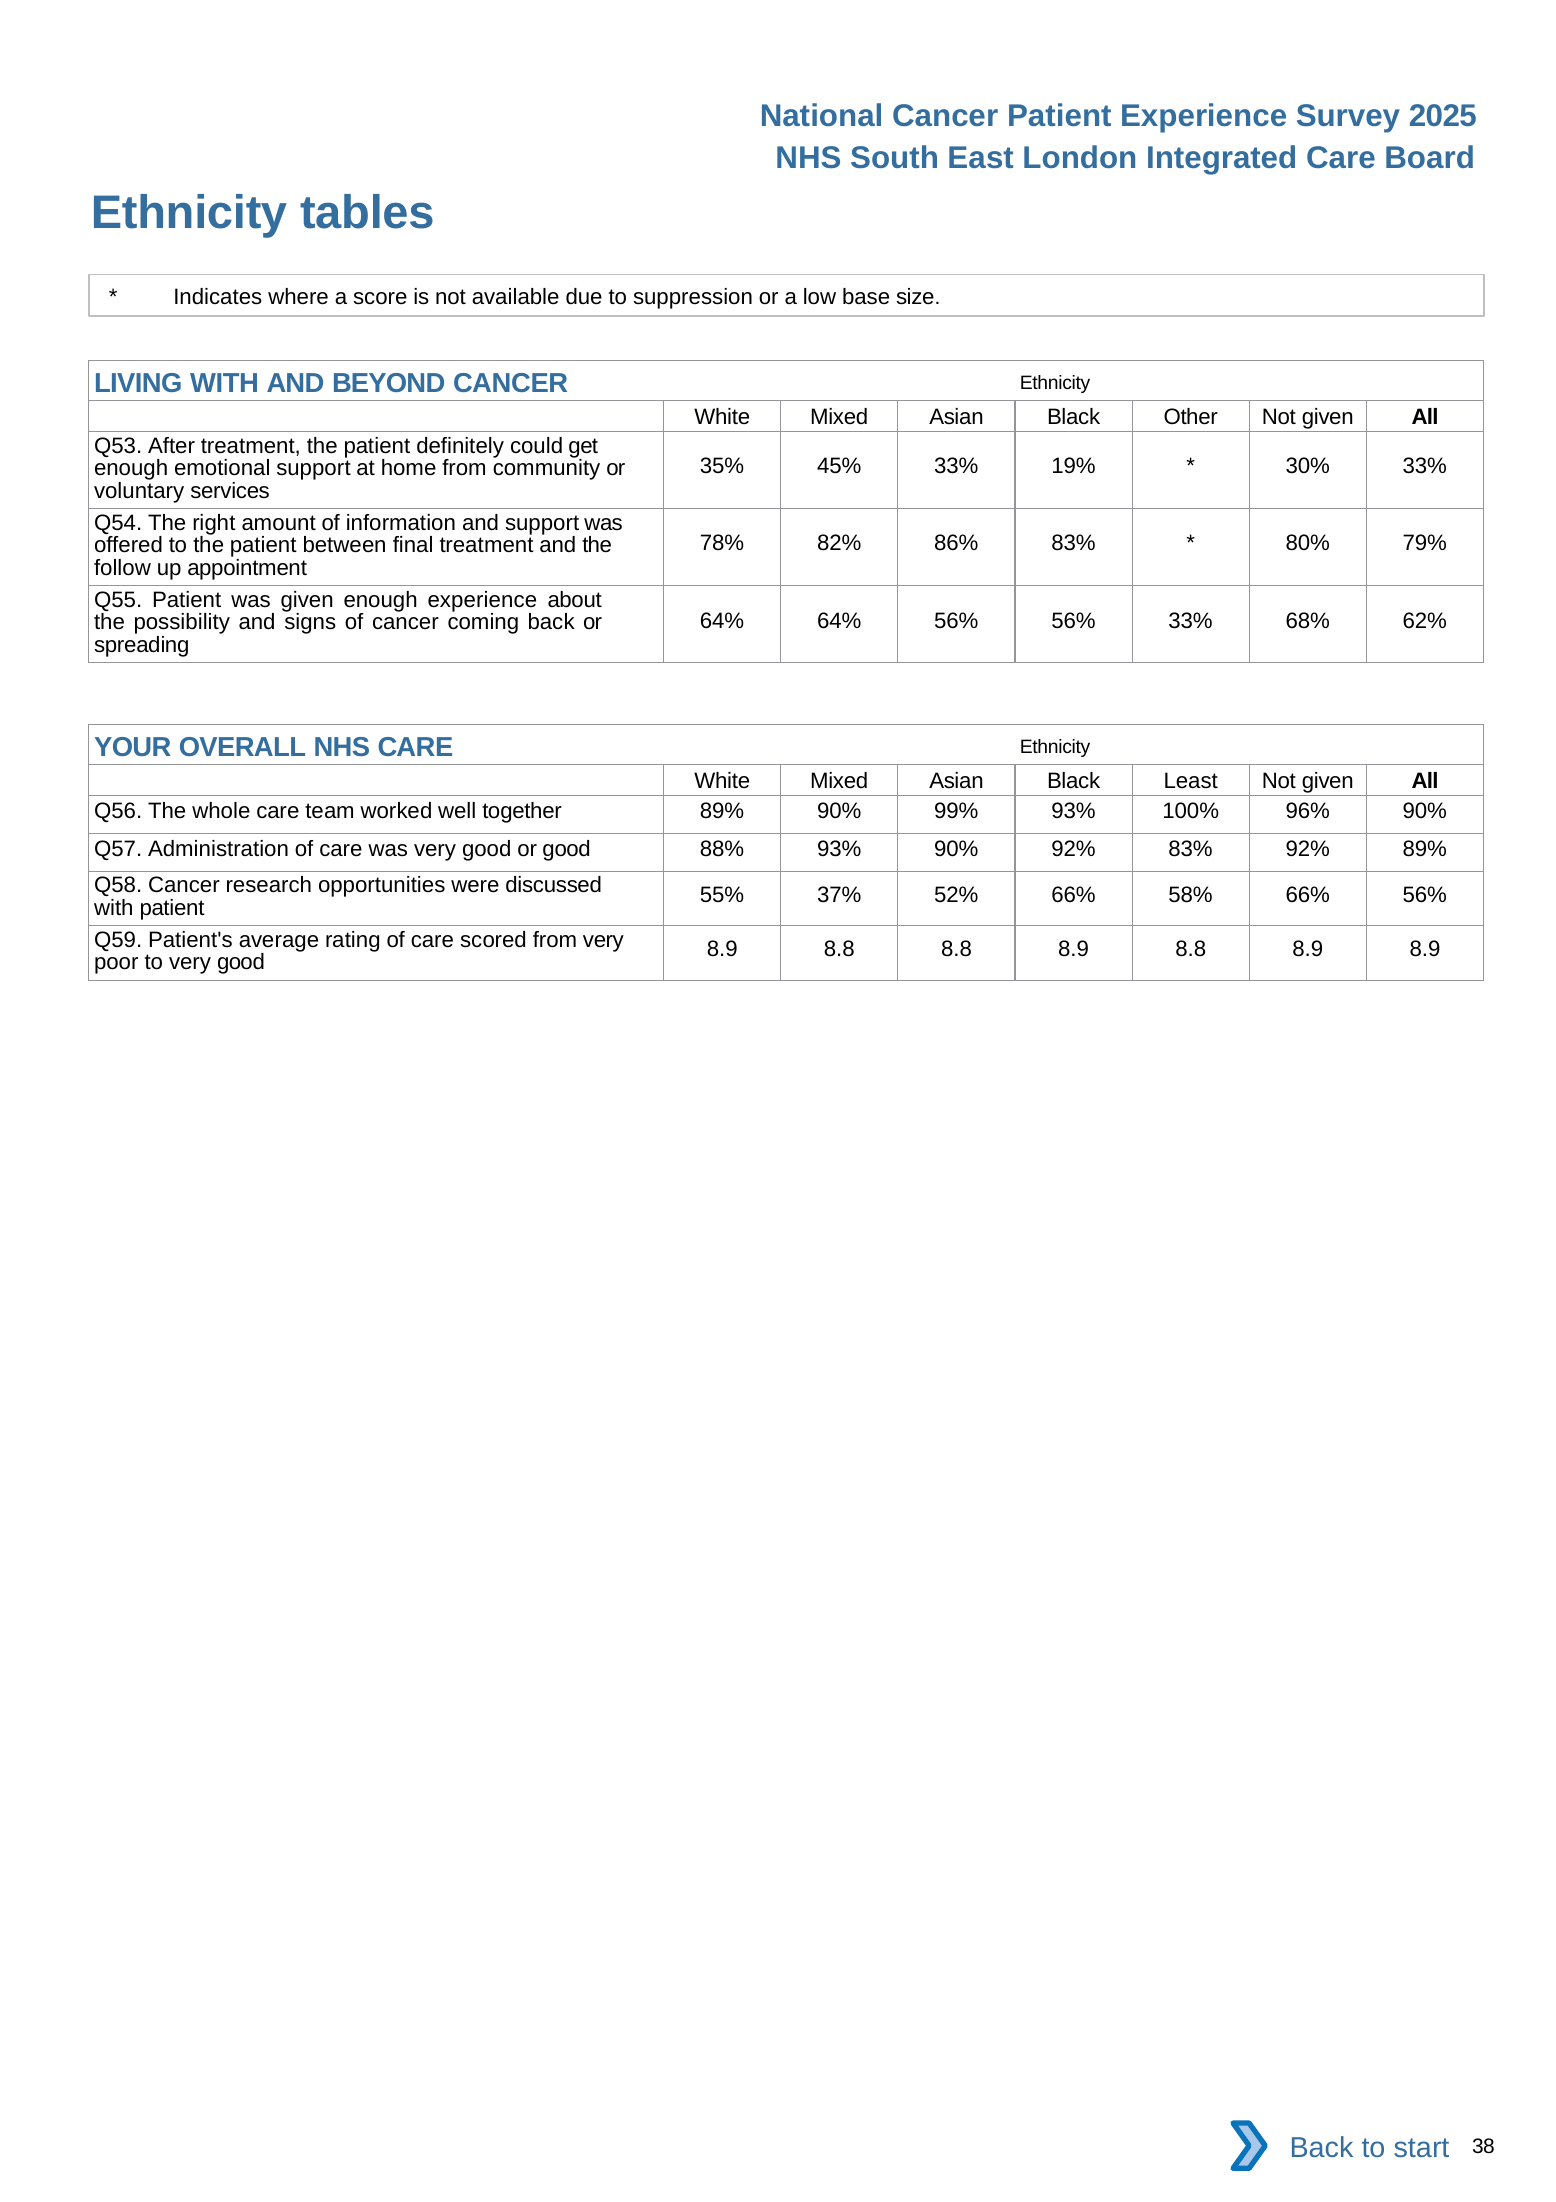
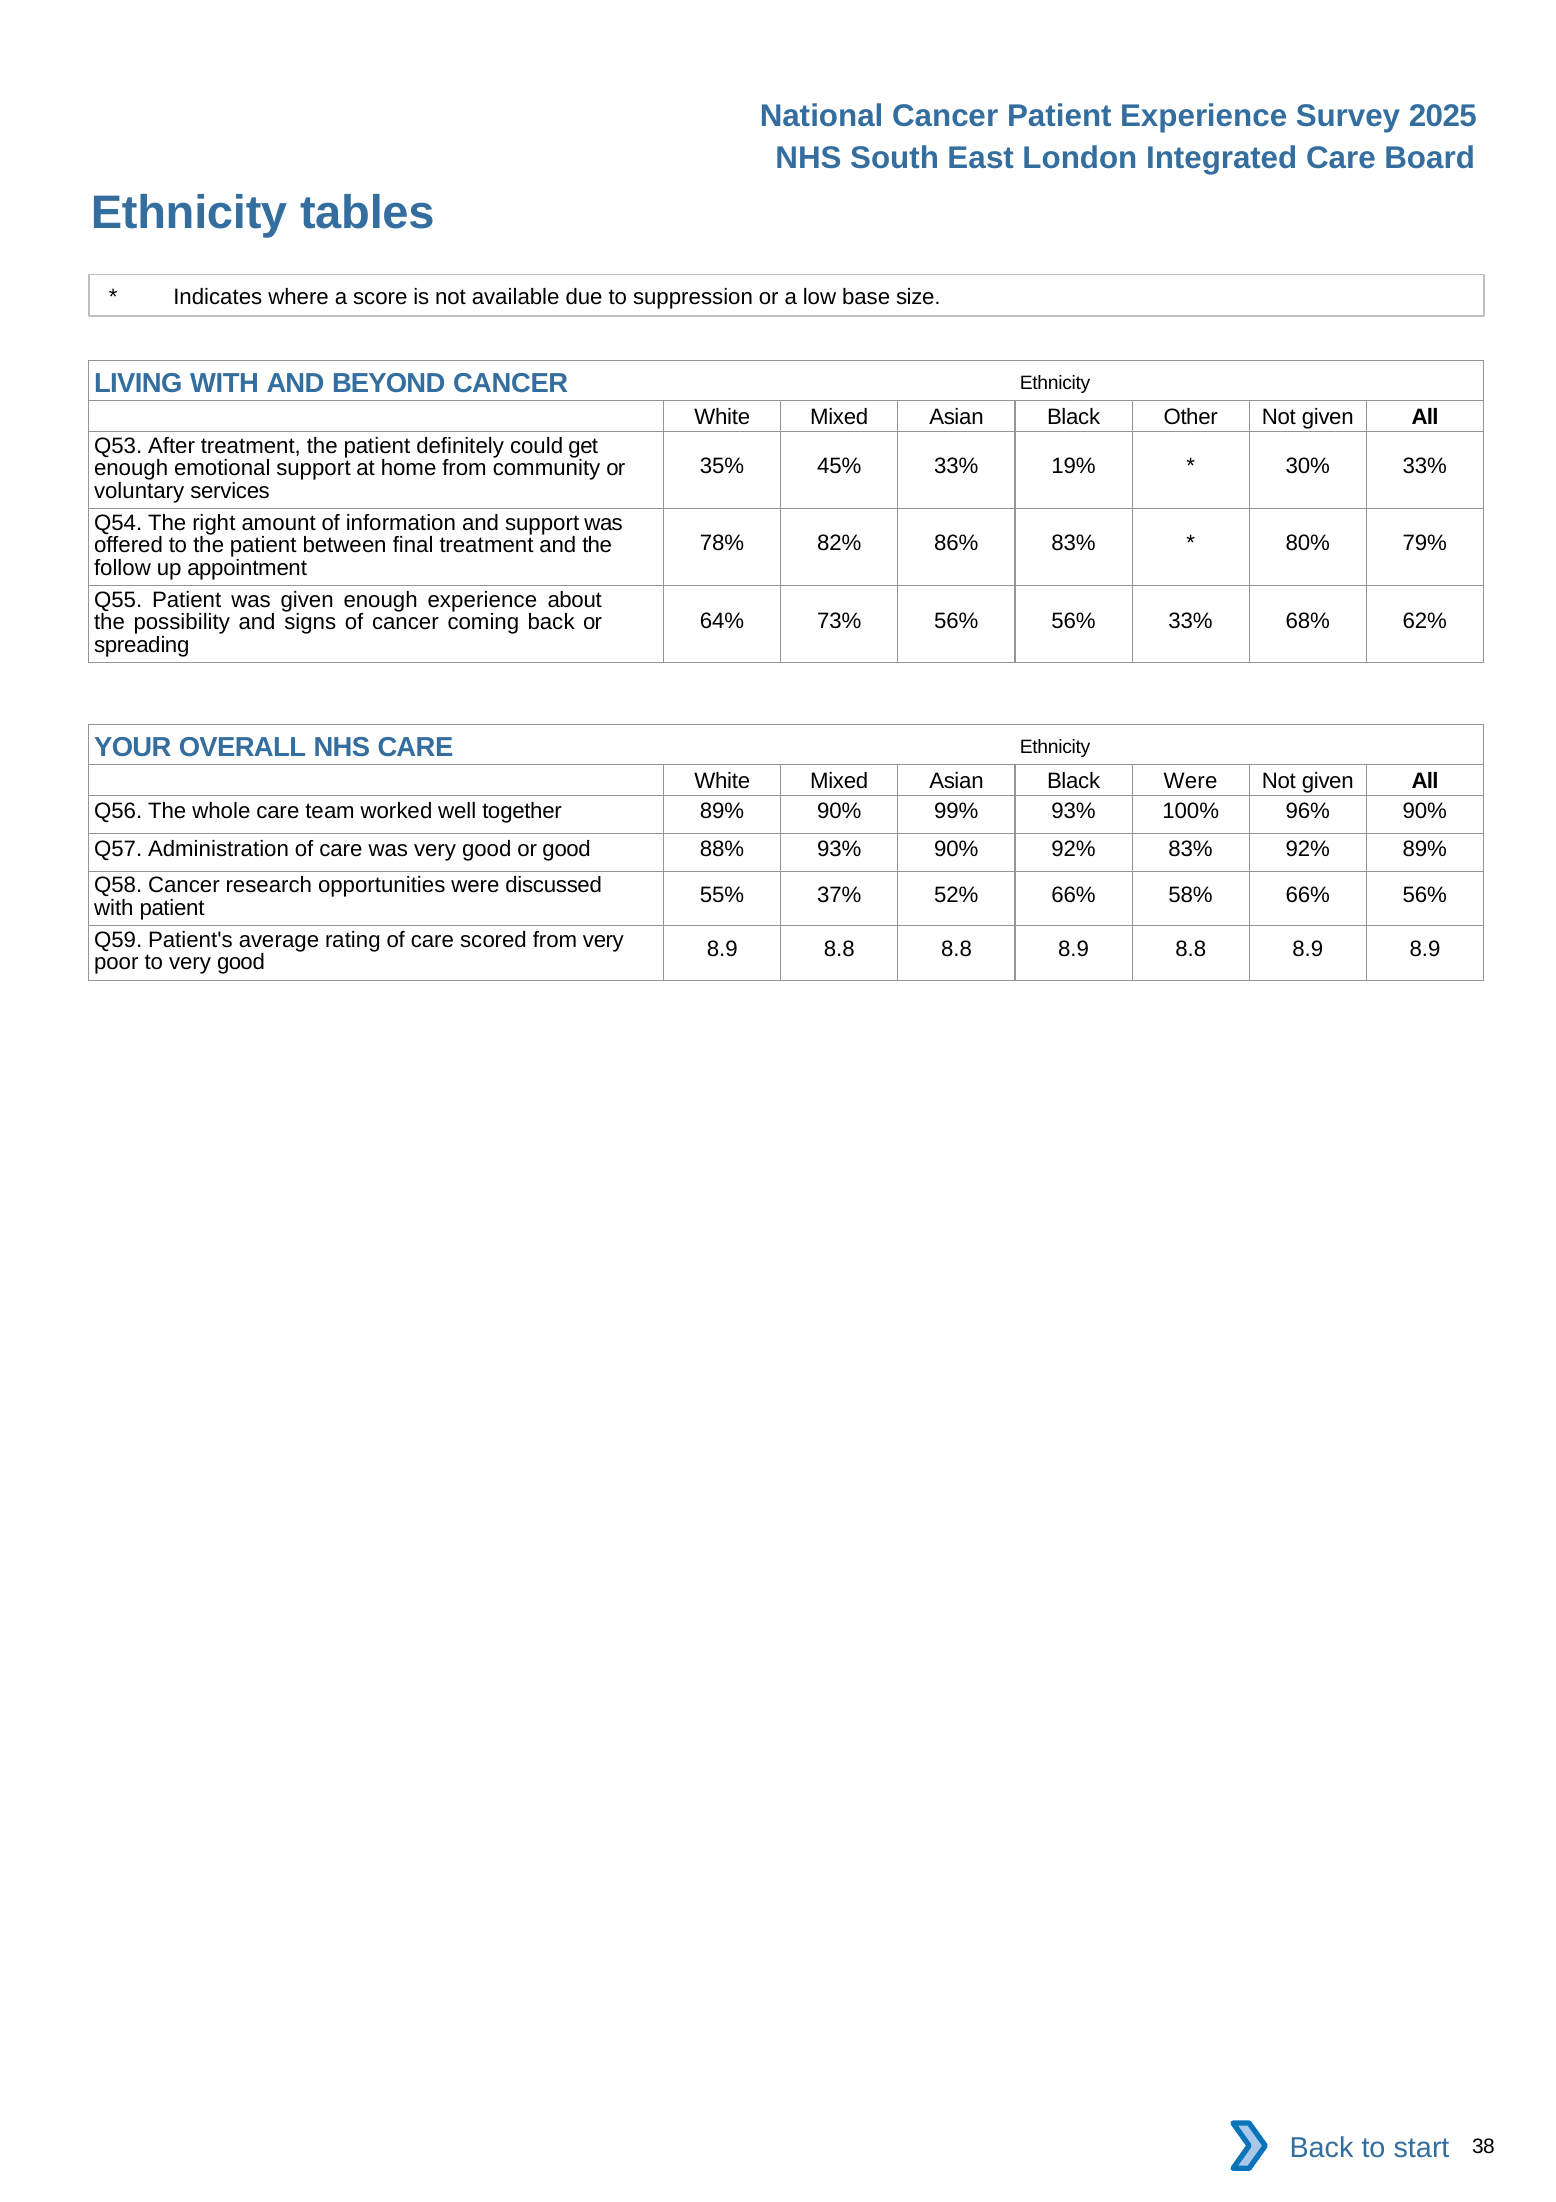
64% 64%: 64% -> 73% (839, 621)
Black Least: Least -> Were (1191, 781)
